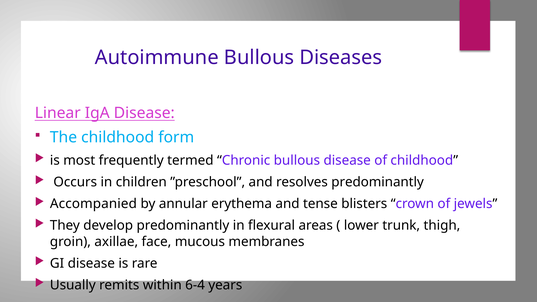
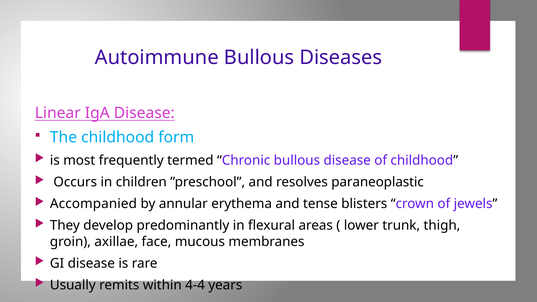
resolves predominantly: predominantly -> paraneoplastic (378, 182)
6-4: 6-4 -> 4-4 (195, 285)
